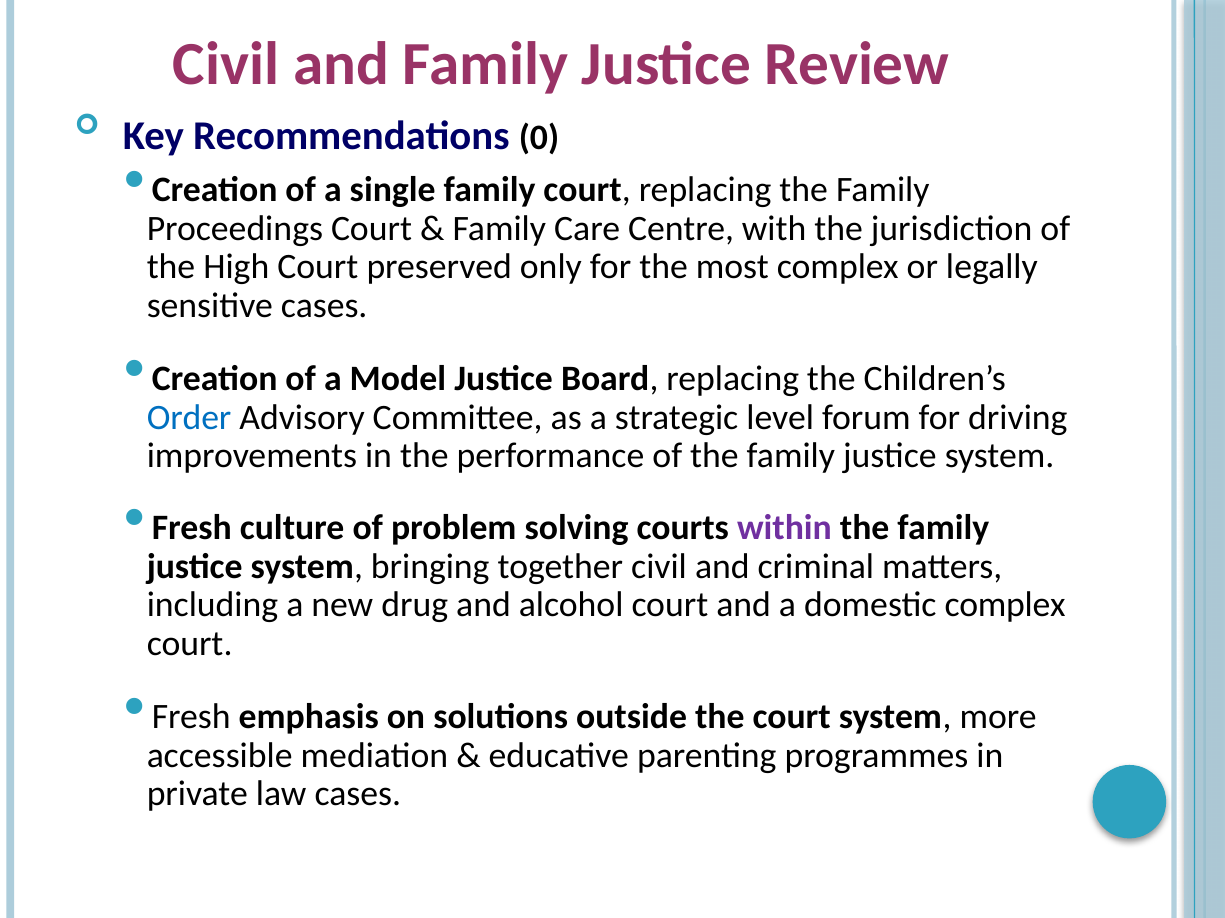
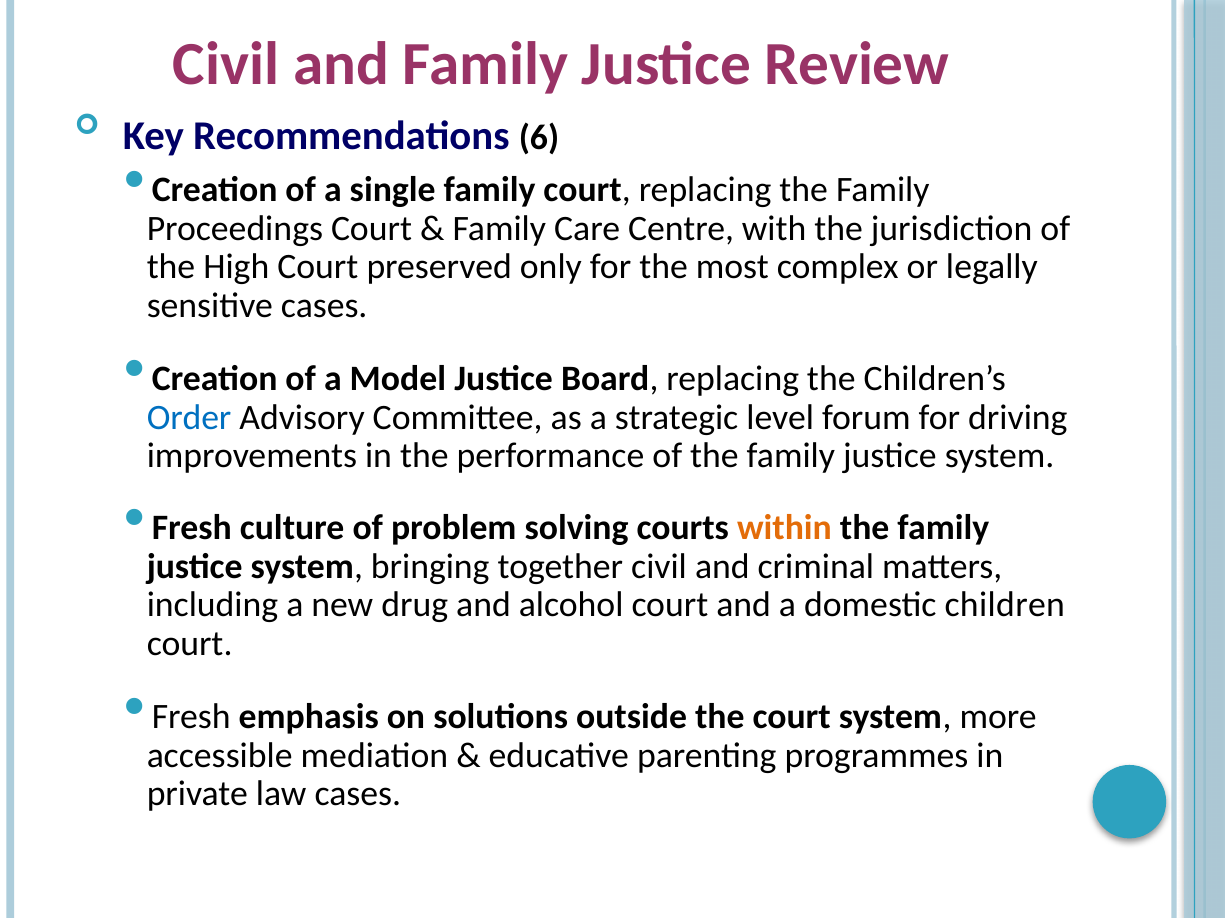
0: 0 -> 6 (539, 138)
within colour: purple -> orange (784, 528)
domestic complex: complex -> children (1005, 605)
